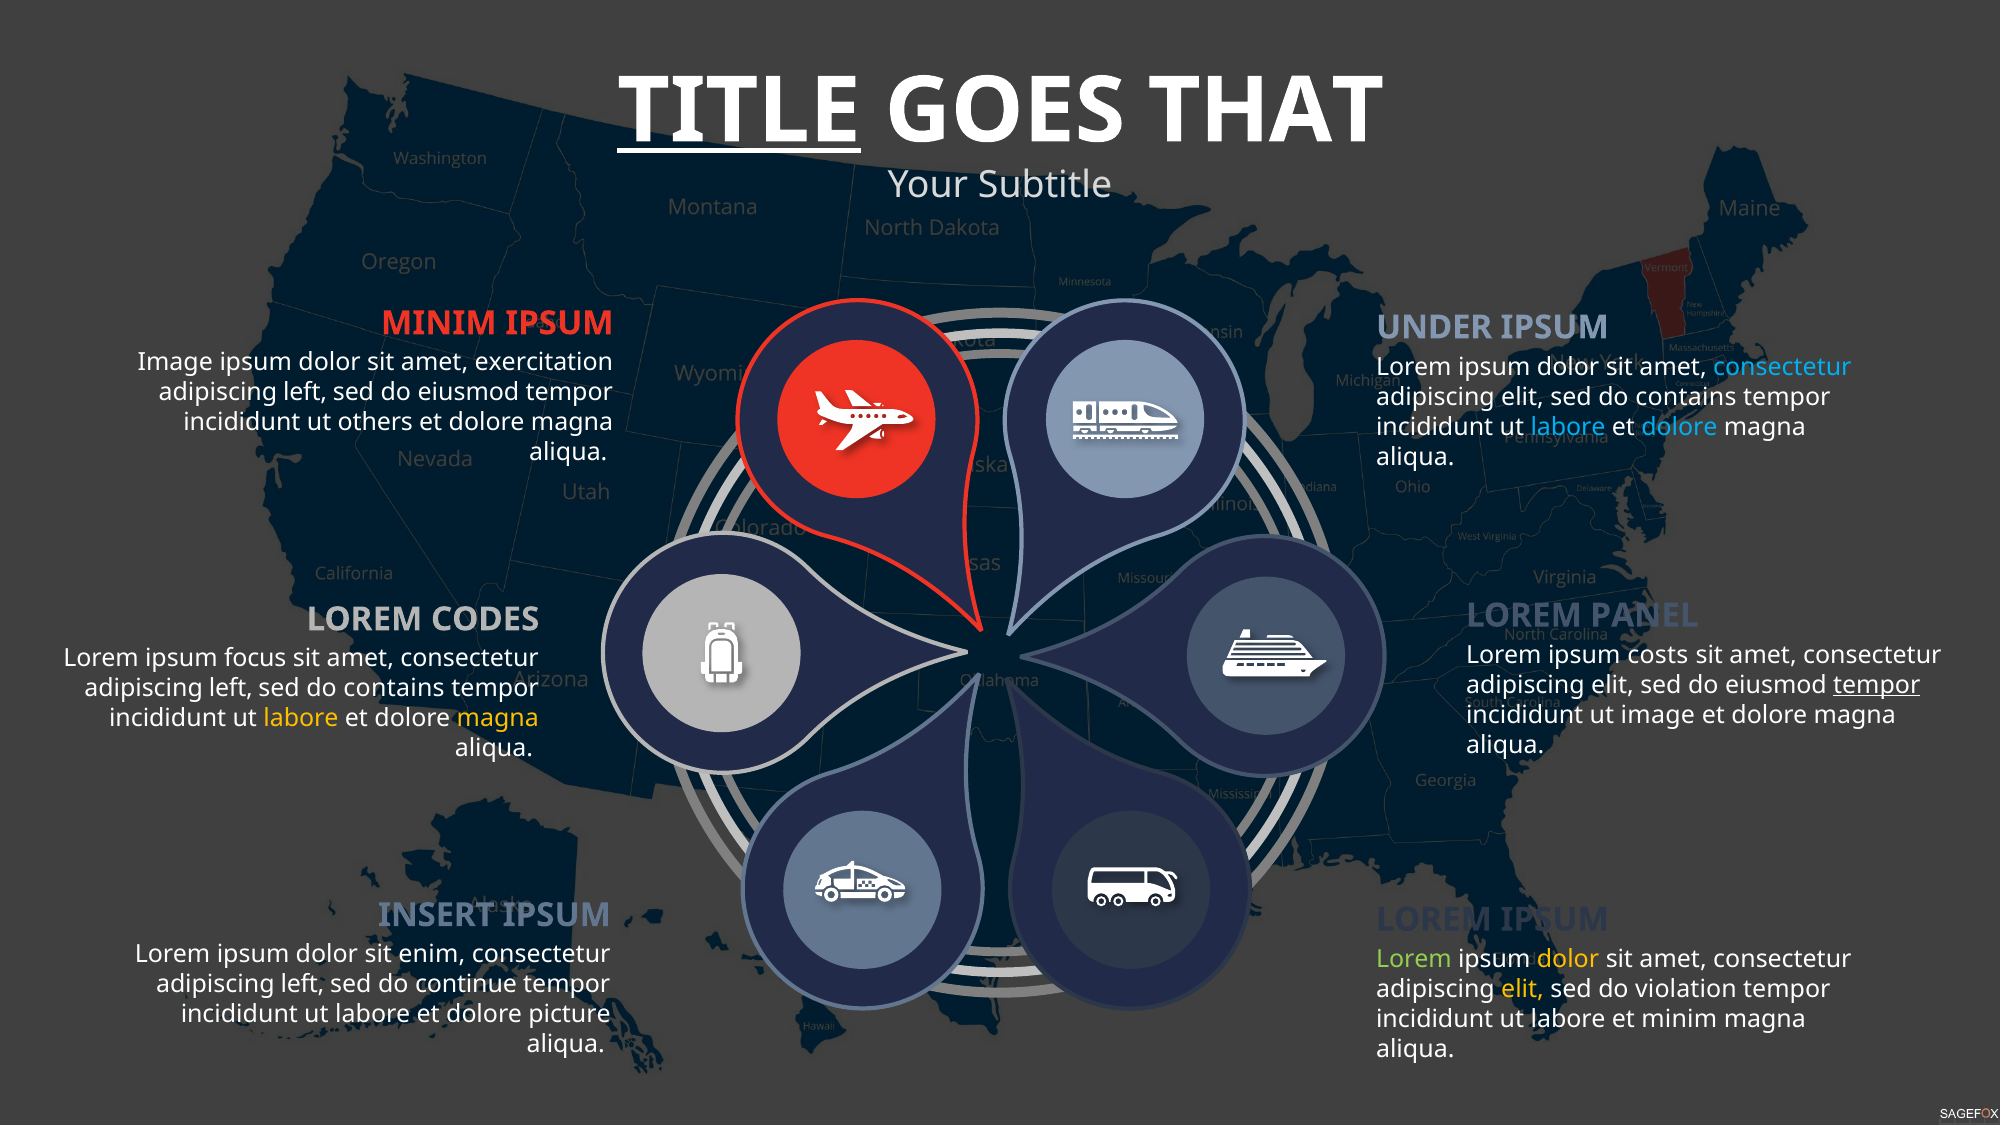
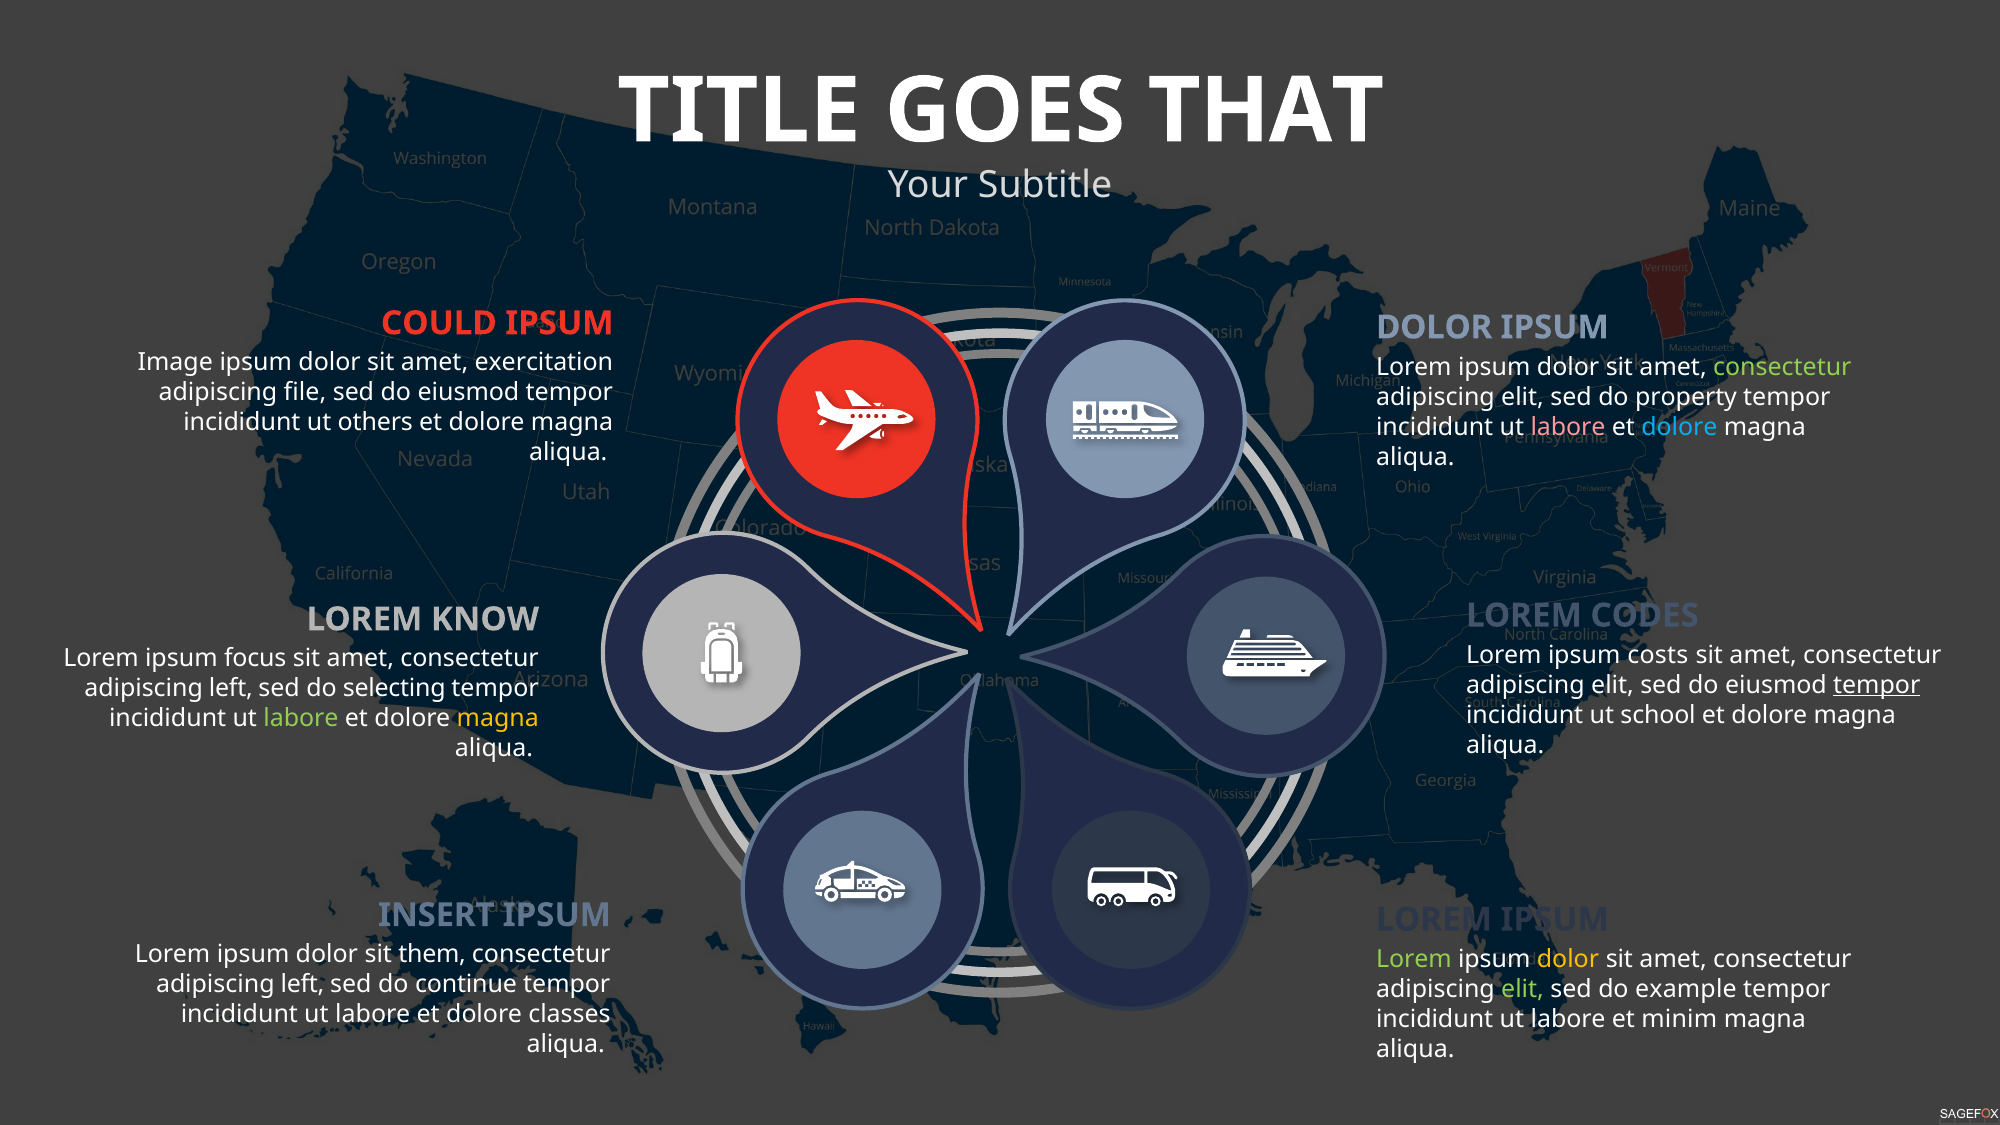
TITLE underline: present -> none (739, 111)
MINIM: MINIM -> COULD (439, 323)
UNDER: UNDER -> DOLOR (1434, 327)
consectetur colour: light blue -> light green (1782, 367)
left: left -> file (305, 393)
elit sed do contains: contains -> property (1686, 397)
labore colour: light blue -> pink (1568, 427)
PANEL: PANEL -> CODES (1645, 616)
CODES: CODES -> KNOW (485, 619)
contains: contains -> selecting (394, 689)
ut image: image -> school (1658, 715)
labore colour: yellow -> light green (301, 719)
enim: enim -> them (432, 955)
elit colour: yellow -> light green (1523, 989)
violation: violation -> example (1686, 989)
picture: picture -> classes (569, 1015)
